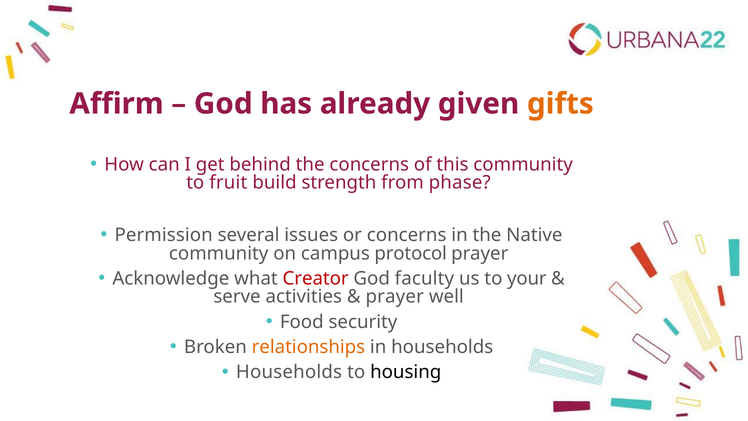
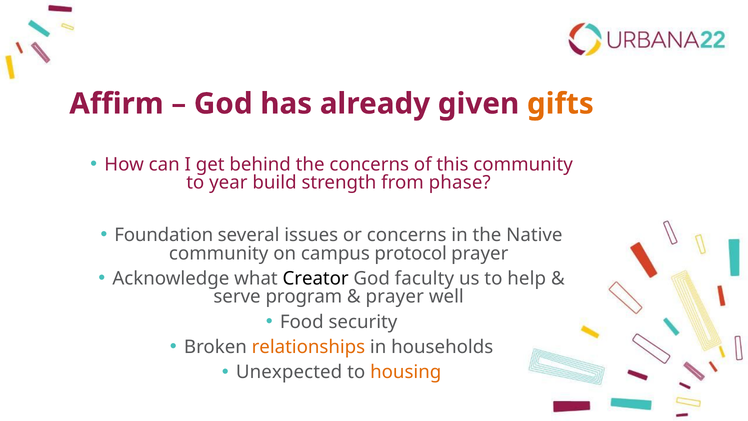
fruit: fruit -> year (228, 183)
Permission: Permission -> Foundation (164, 235)
Creator colour: red -> black (316, 278)
your: your -> help (527, 278)
activities: activities -> program (304, 297)
Households: Households -> Unexpected (289, 372)
housing colour: black -> orange (406, 372)
